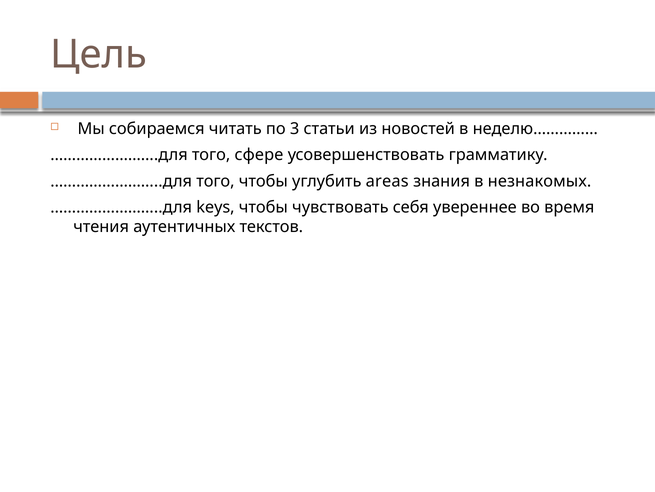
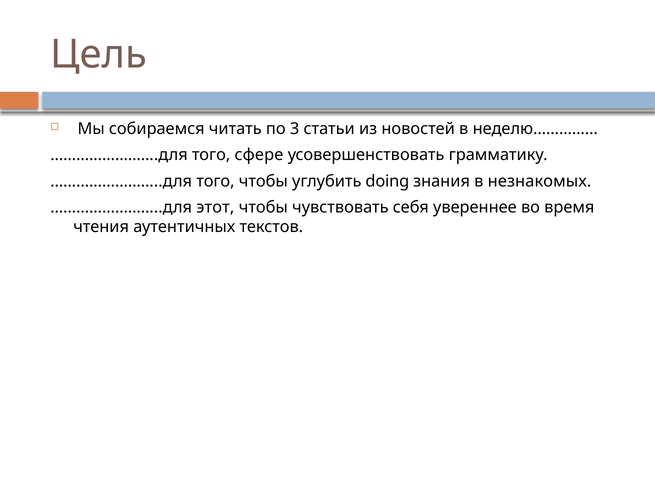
areas: areas -> doing (387, 181)
keys: keys -> этот (215, 207)
